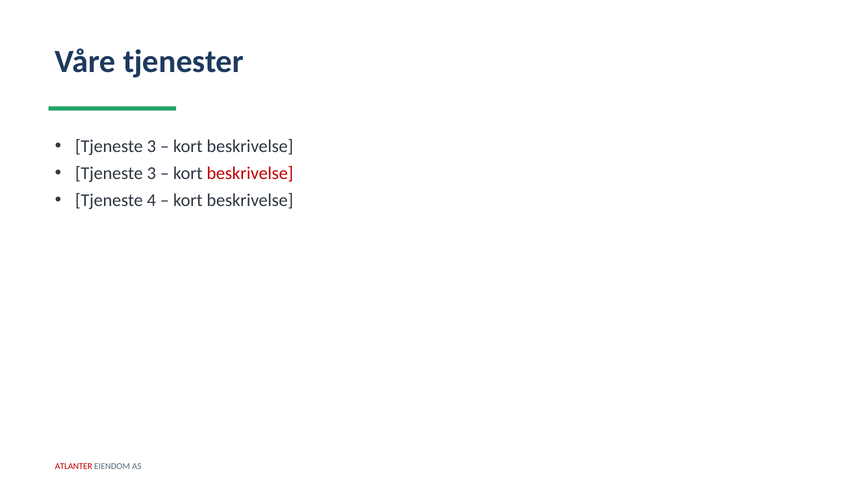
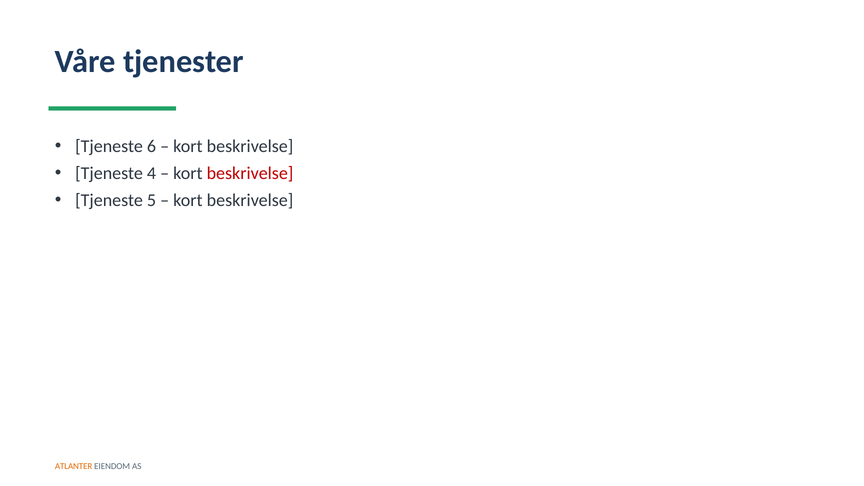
3: 3 -> 6 (151, 146)
3: 3 -> 4 (151, 173)
4: 4 -> 5 (151, 200)
ATLANTER colour: red -> orange (74, 466)
